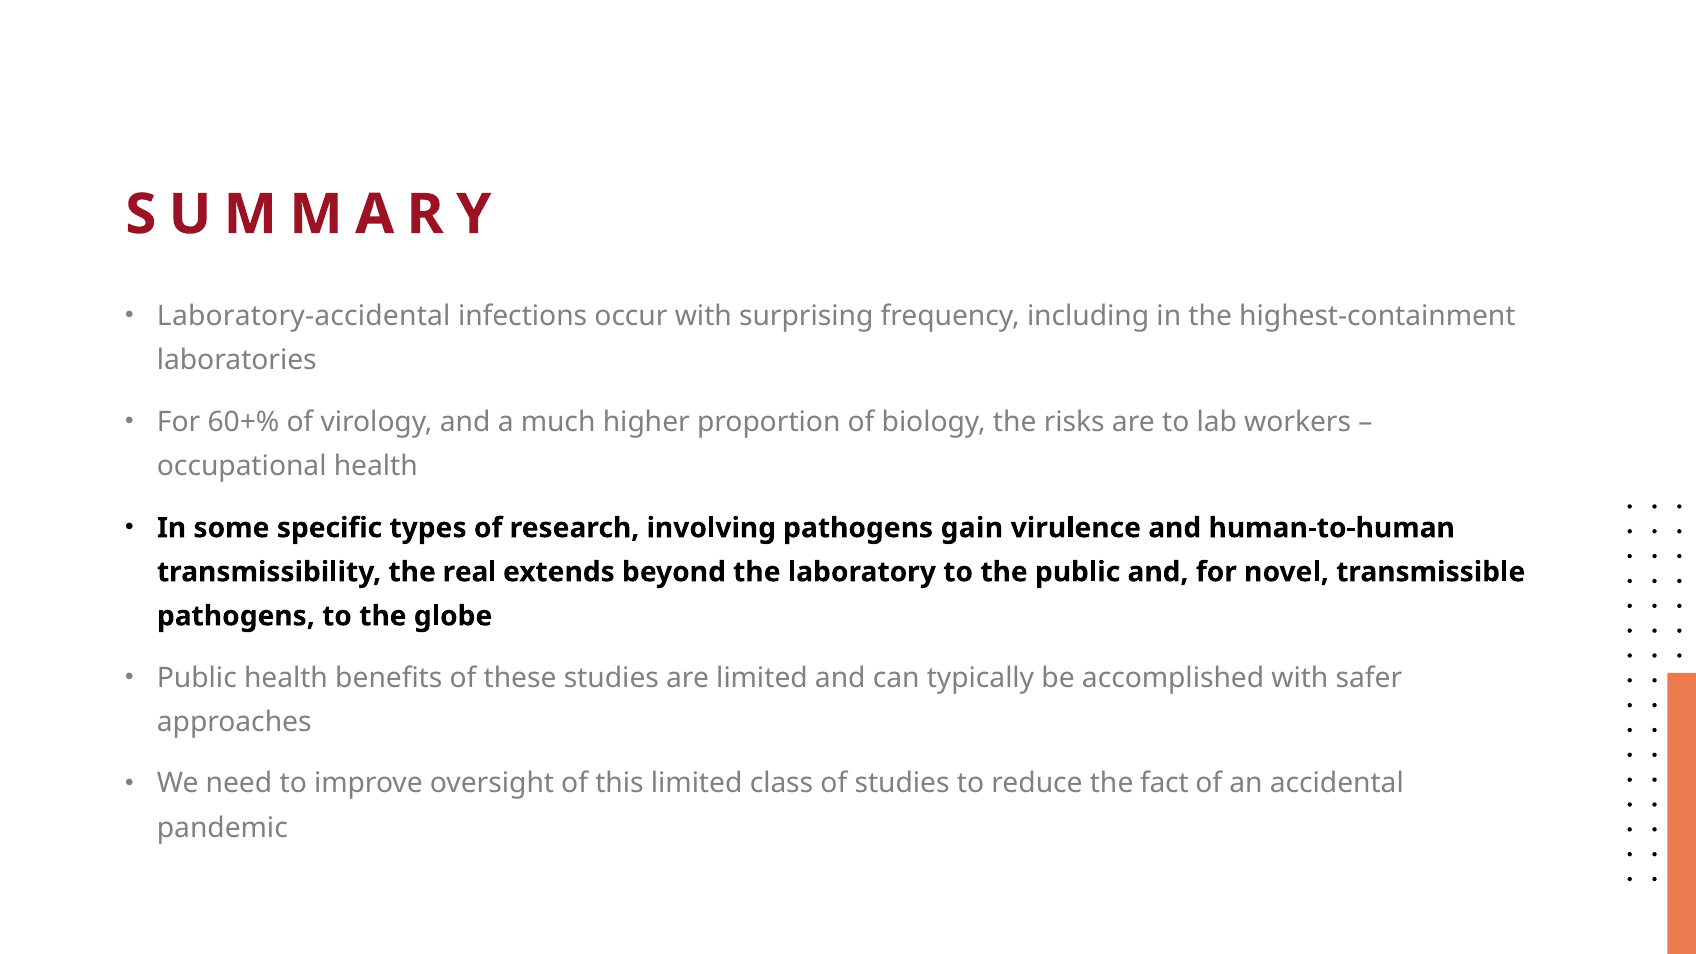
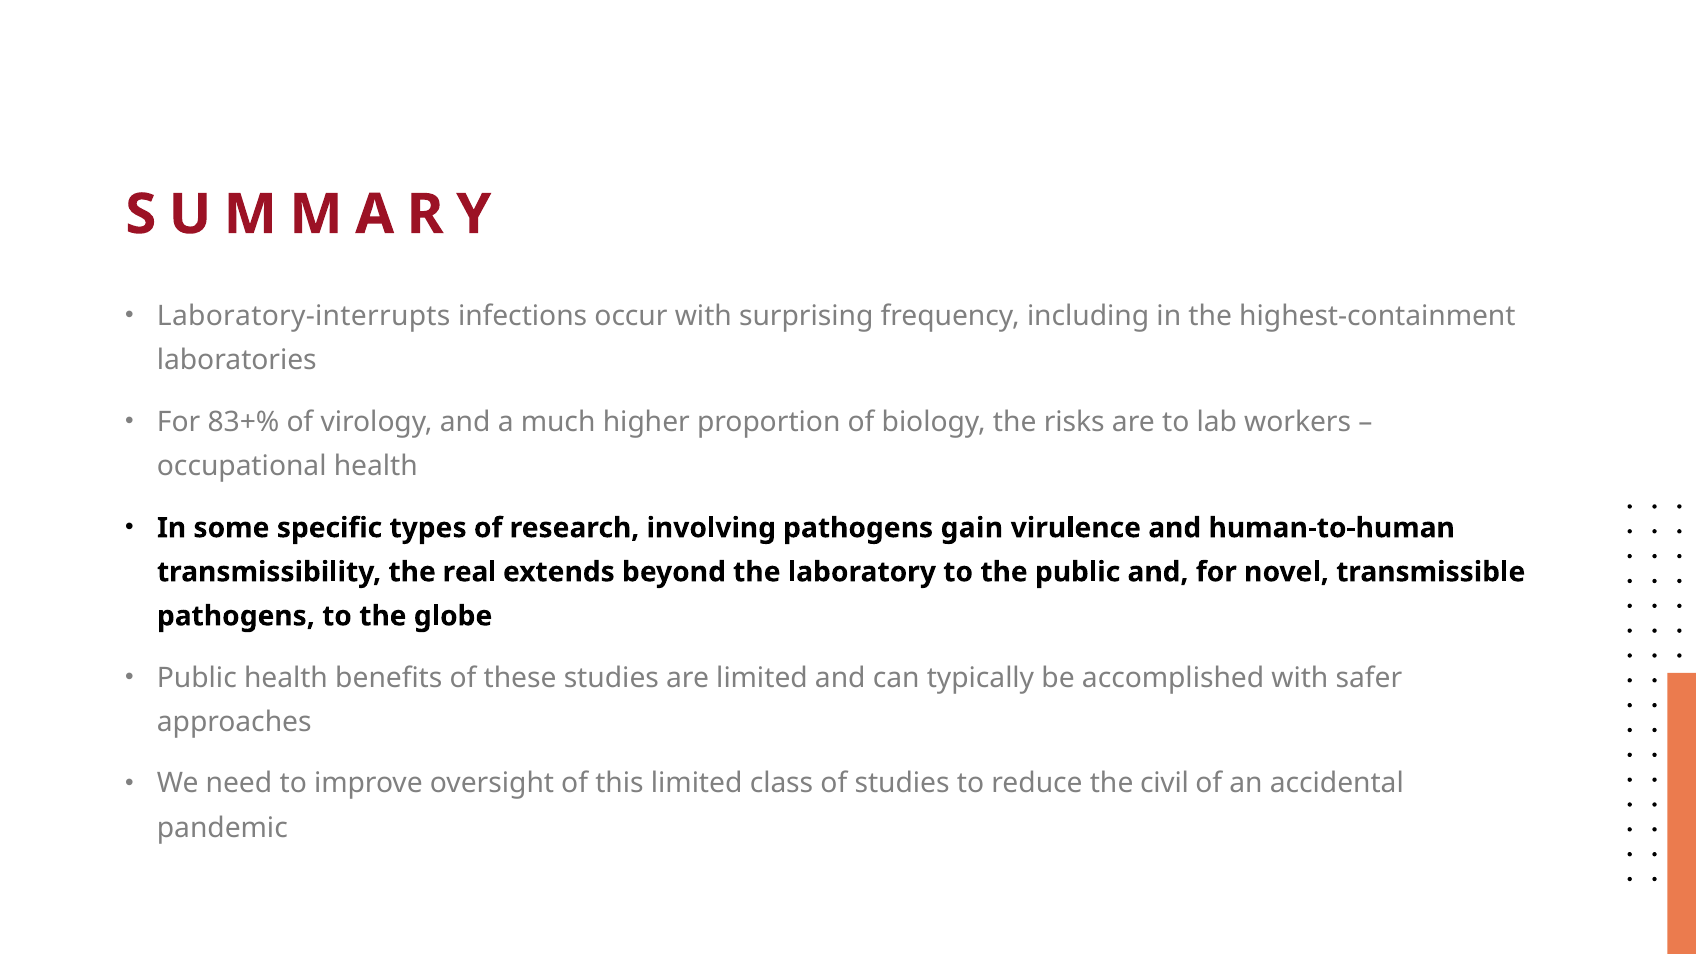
Laboratory-accidental: Laboratory-accidental -> Laboratory-interrupts (304, 316)
60+%: 60+% -> 83+% (244, 422)
fact: fact -> civil (1164, 784)
